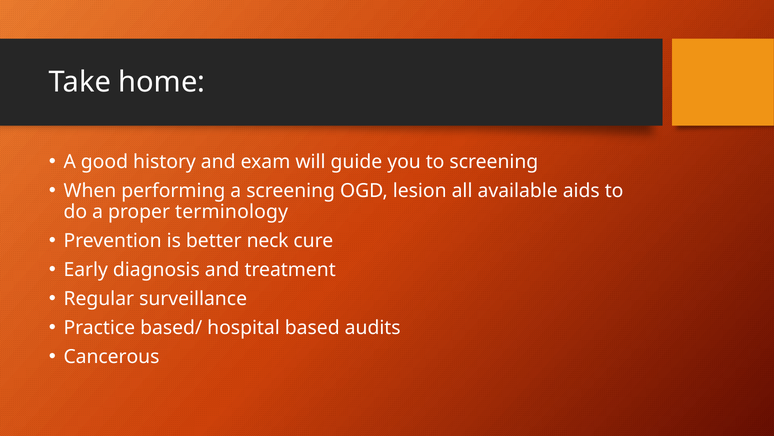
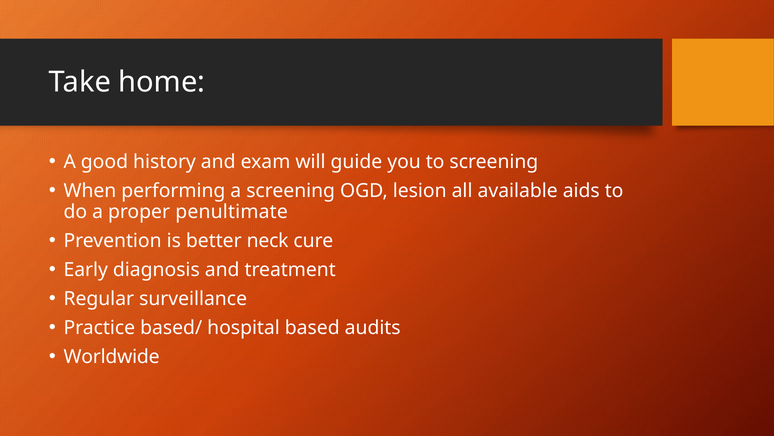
terminology: terminology -> penultimate (232, 211)
Cancerous: Cancerous -> Worldwide (112, 356)
